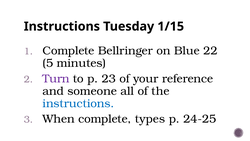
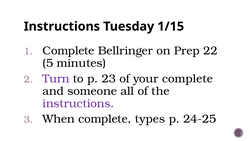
Blue: Blue -> Prep (187, 51)
your reference: reference -> complete (187, 78)
instructions colour: blue -> purple (78, 103)
